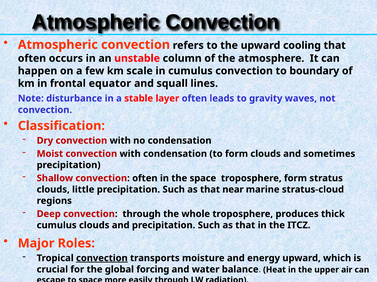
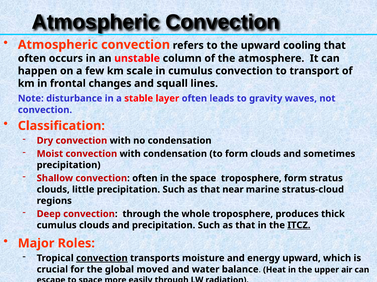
boundary: boundary -> transport (314, 71)
equator: equator -> changes (110, 84)
ITCZ underline: none -> present (299, 226)
forcing: forcing -> moved (153, 270)
